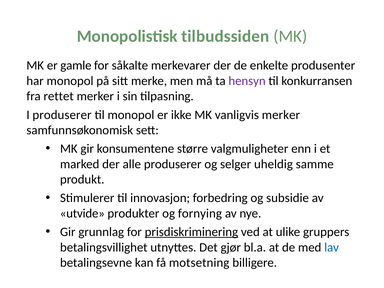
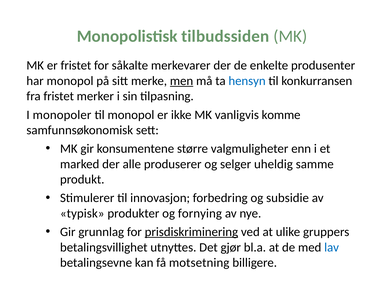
er gamle: gamle -> fristet (76, 66)
men underline: none -> present (182, 81)
hensyn colour: purple -> blue (247, 81)
fra rettet: rettet -> fristet (59, 96)
I produserer: produserer -> monopoler (62, 115)
vanligvis merker: merker -> komme (281, 115)
utvide: utvide -> typisk (82, 213)
